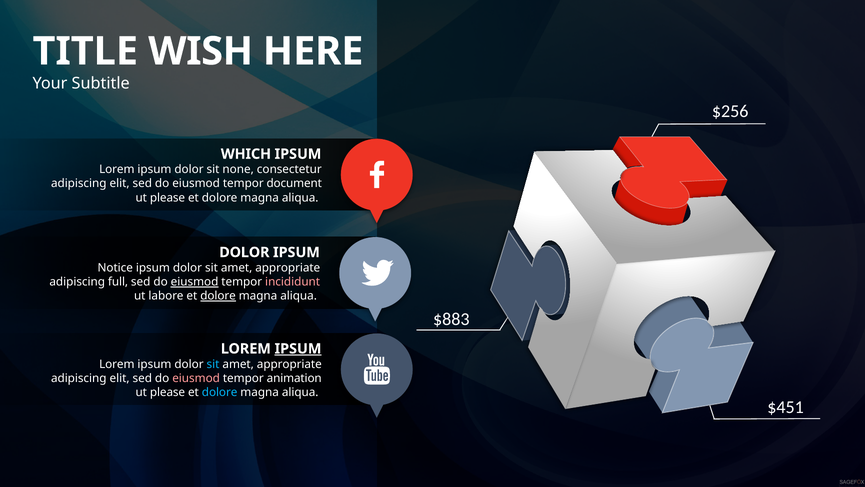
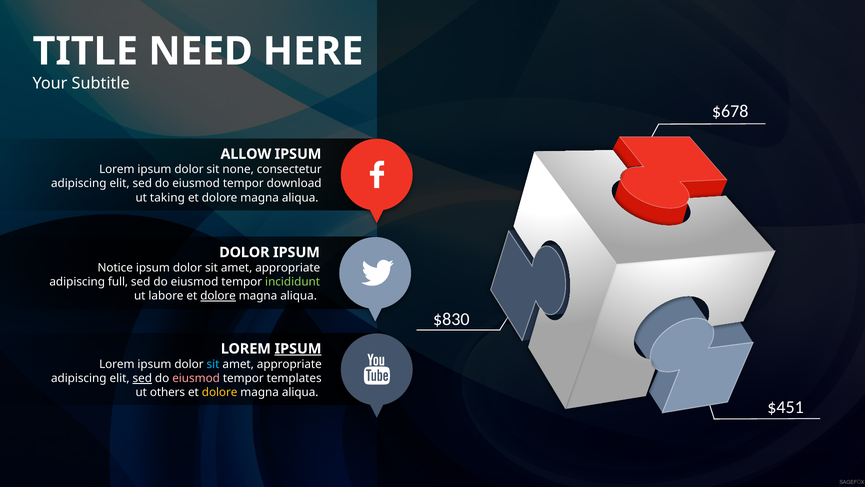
WISH: WISH -> NEED (201, 51)
$256: $256 -> $678 (730, 111)
WHICH: WHICH -> ALLOW (246, 154)
document: document -> download (294, 183)
please: please -> taking (167, 198)
eiusmod underline: present -> none (195, 282)
incididunt colour: pink -> light green (293, 282)
$883: $883 -> $830 (451, 319)
sed underline: none -> present (142, 378)
animation: animation -> templates (294, 378)
please: please -> others (168, 392)
dolore colour: light blue -> yellow (220, 392)
